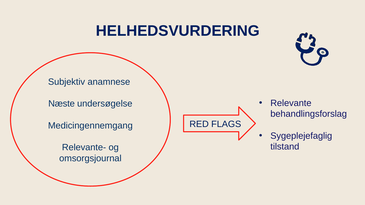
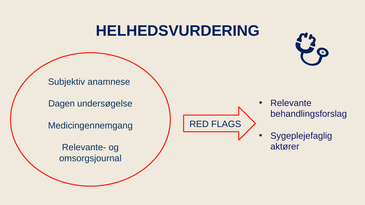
Næste: Næste -> Dagen (62, 104)
tilstand: tilstand -> aktører (285, 147)
